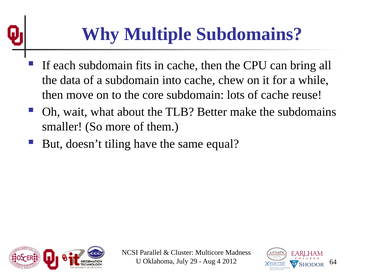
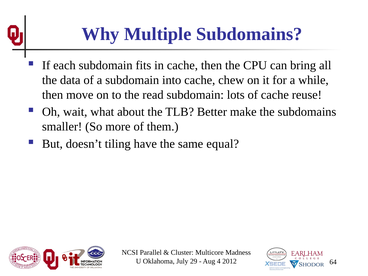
core: core -> read (153, 95)
